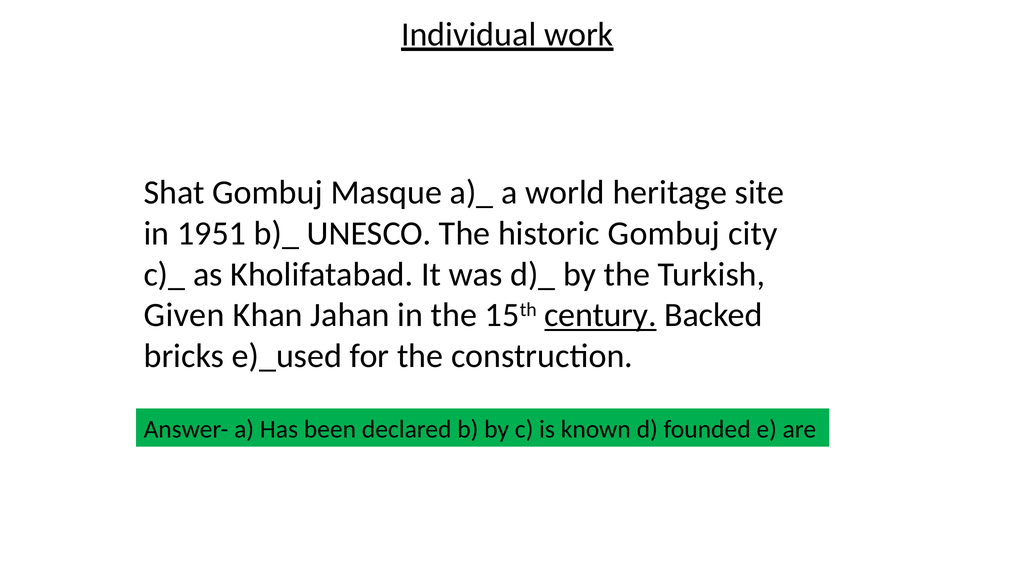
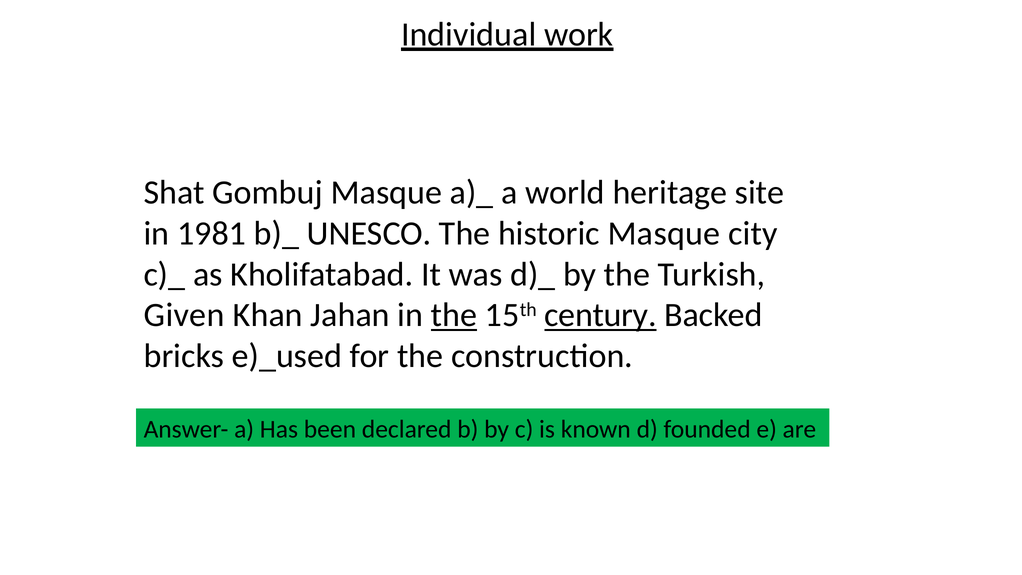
1951: 1951 -> 1981 (212, 233)
historic Gombuj: Gombuj -> Masque (664, 233)
the underline: none -> present (454, 315)
